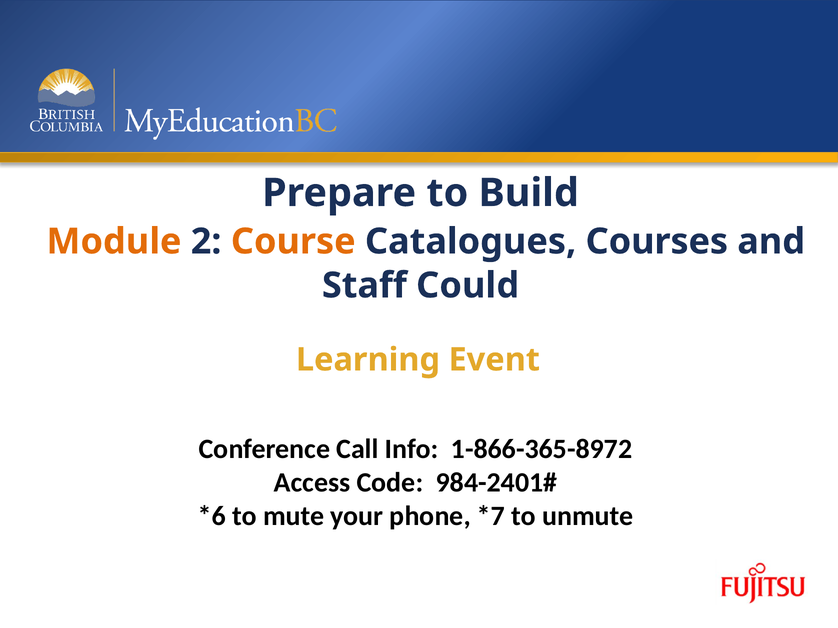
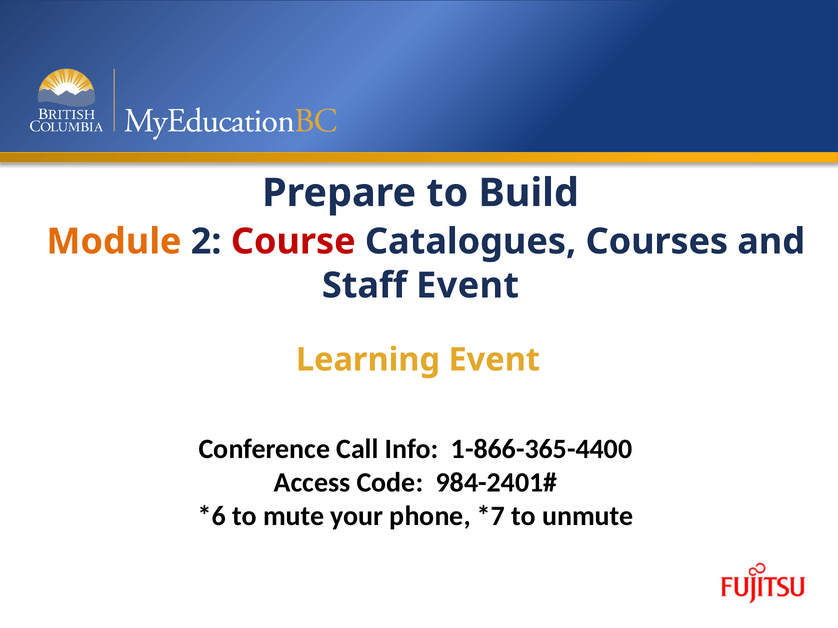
Course colour: orange -> red (293, 242)
Staff Could: Could -> Event (468, 286)
1-866-365-8972: 1-866-365-8972 -> 1-866-365-4400 (542, 449)
